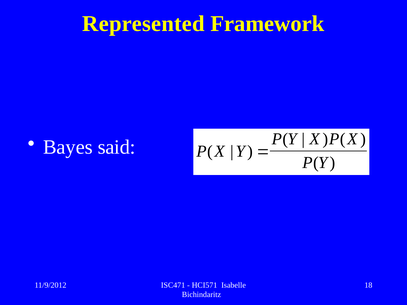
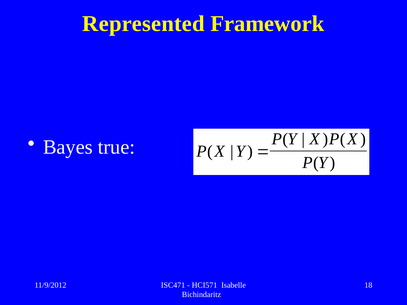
said: said -> true (116, 147)
